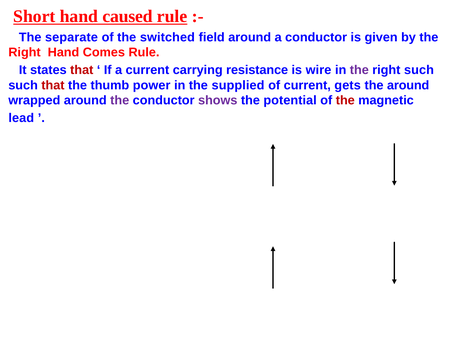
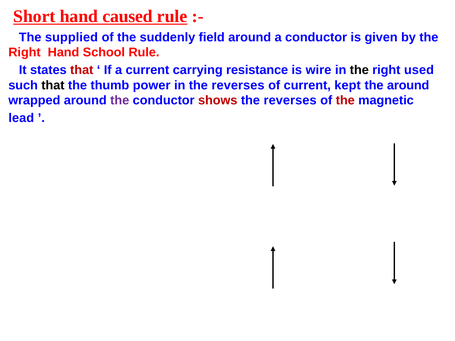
separate: separate -> supplied (71, 37)
switched: switched -> suddenly (167, 37)
Comes: Comes -> School (104, 52)
the colour: purple -> black (359, 70)
right such: such -> used (419, 70)
that colour: red -> black (53, 85)
in the supplied: supplied -> reverses (238, 85)
gets: gets -> kept (348, 85)
shows colour: purple -> red (218, 101)
potential: potential -> reverses (290, 101)
